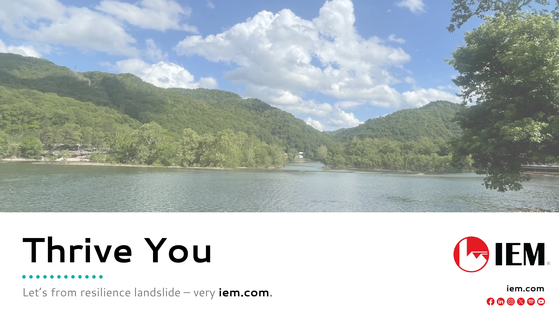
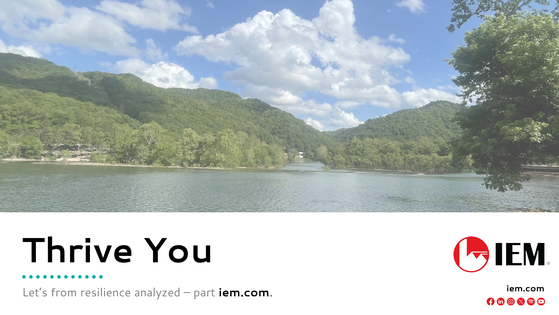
landslide: landslide -> analyzed (157, 292)
very: very -> part (204, 292)
